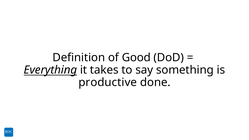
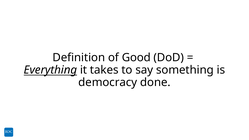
productive: productive -> democracy (108, 82)
